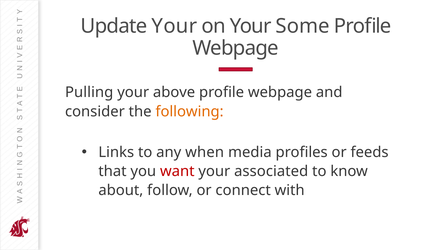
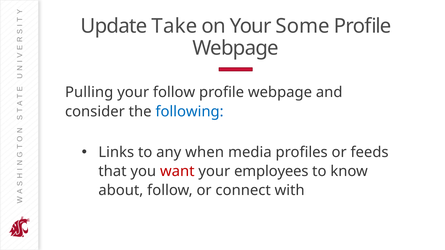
Update Your: Your -> Take (174, 26)
your above: above -> follow (174, 93)
following colour: orange -> blue (190, 112)
associated: associated -> employees (271, 171)
